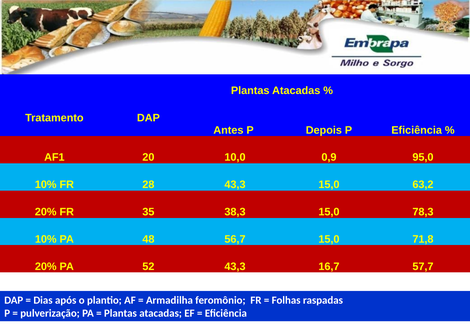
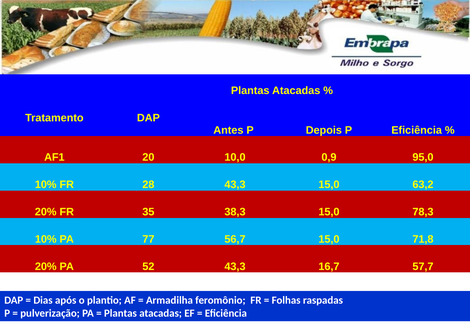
48: 48 -> 77 (148, 240)
